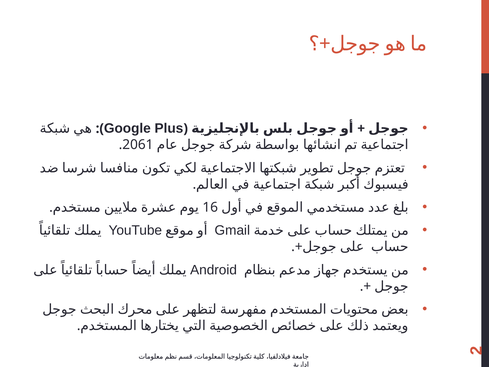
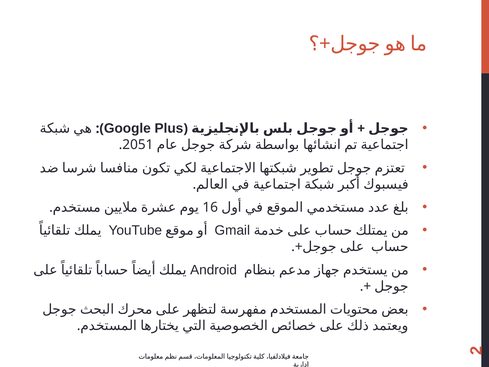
2061: 2061 -> 2051 (138, 145)
